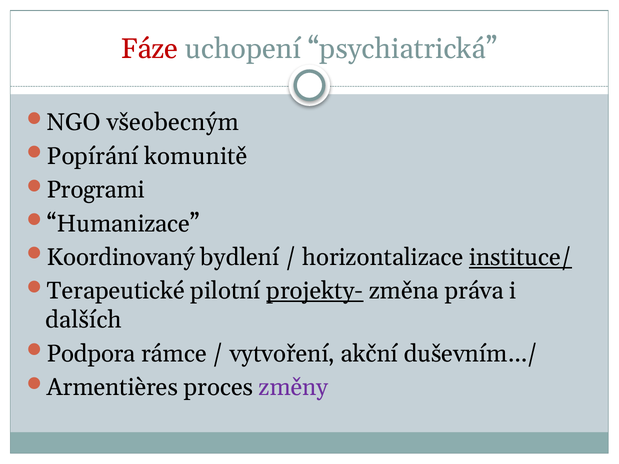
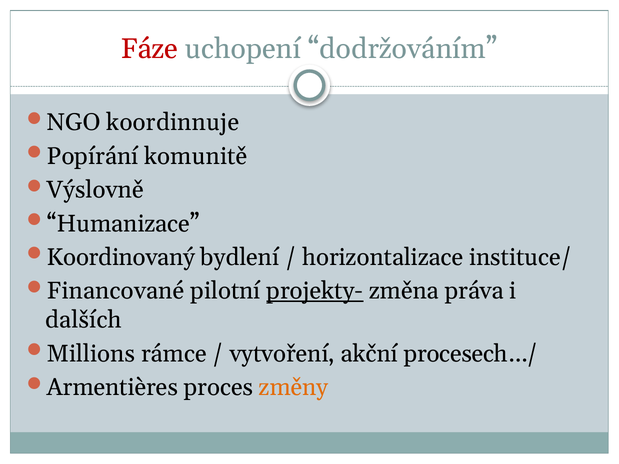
psychiatrická: psychiatrická -> dodržováním (403, 49)
všeobecným: všeobecným -> koordinnuje (173, 123)
Programi: Programi -> Výslovně (95, 190)
instituce/ underline: present -> none (521, 257)
Terapeutické: Terapeutické -> Financované (116, 291)
Podpora: Podpora -> Millions (91, 354)
duševním…/: duševním…/ -> procesech…/ (471, 354)
změny colour: purple -> orange (294, 388)
